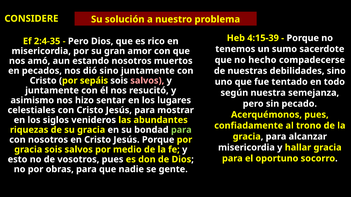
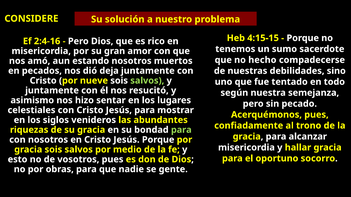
4:15-39: 4:15-39 -> 4:15-15 (263, 38)
2:4-35: 2:4-35 -> 2:4-16 (47, 41)
dió sino: sino -> deja (109, 71)
sepáis: sepáis -> nueve (94, 81)
salvos colour: pink -> light green (147, 81)
